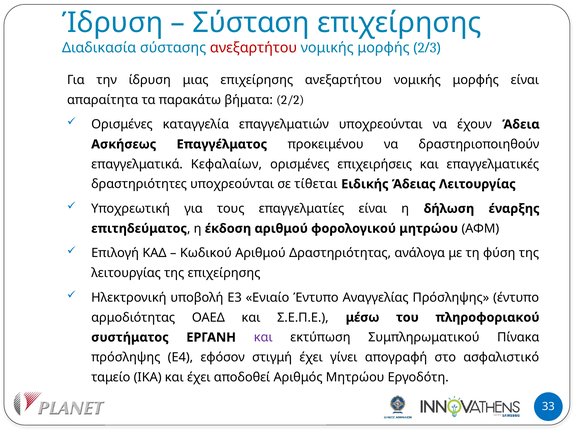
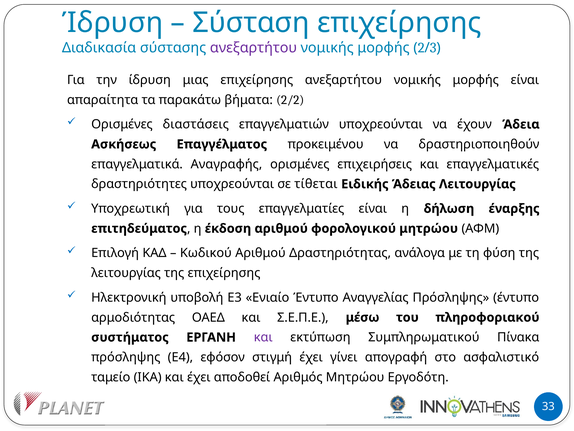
ανεξαρτήτου colour: red -> purple (253, 48)
καταγγελία: καταγγελία -> διαστάσεις (196, 124)
Κεφαλαίων: Κεφαλαίων -> Αναγραφής (226, 164)
